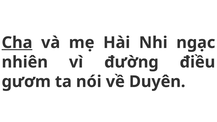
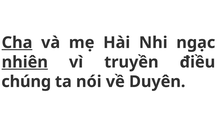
nhiên underline: none -> present (25, 62)
đường: đường -> truyền (131, 62)
gươm: gươm -> chúng (26, 82)
